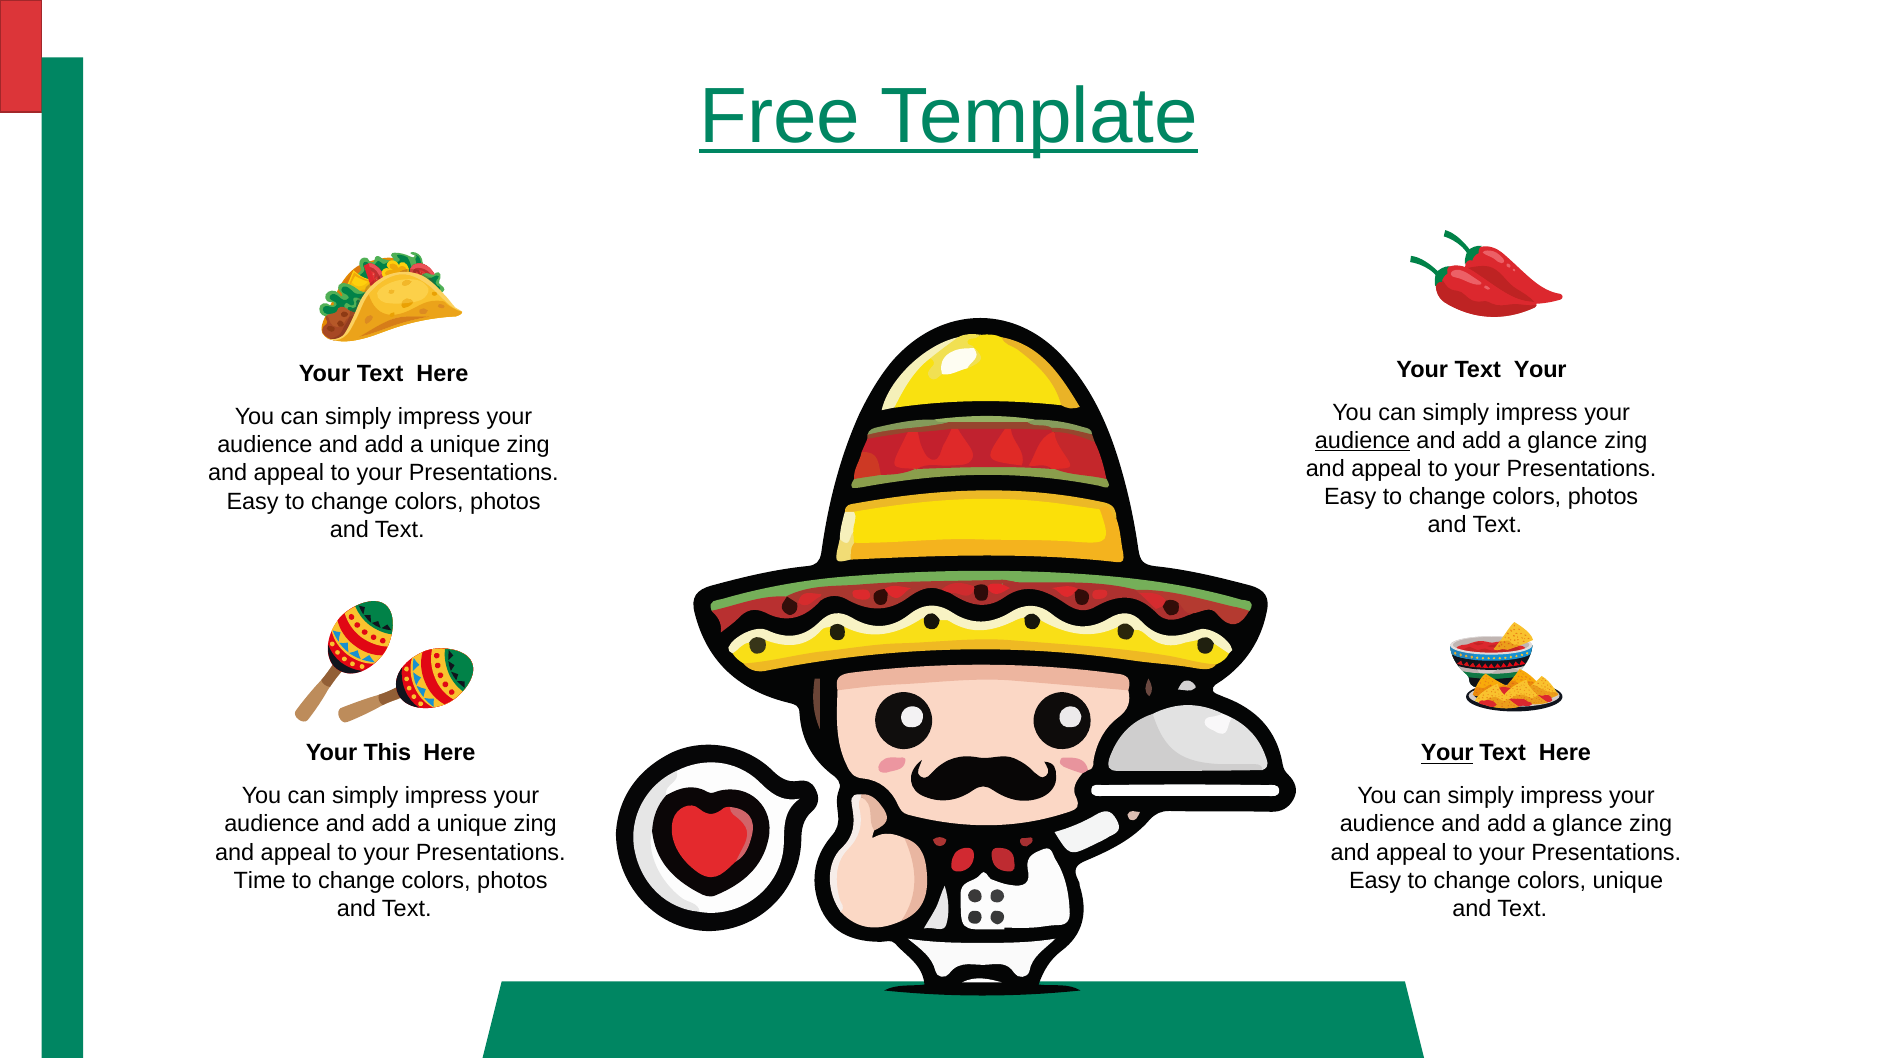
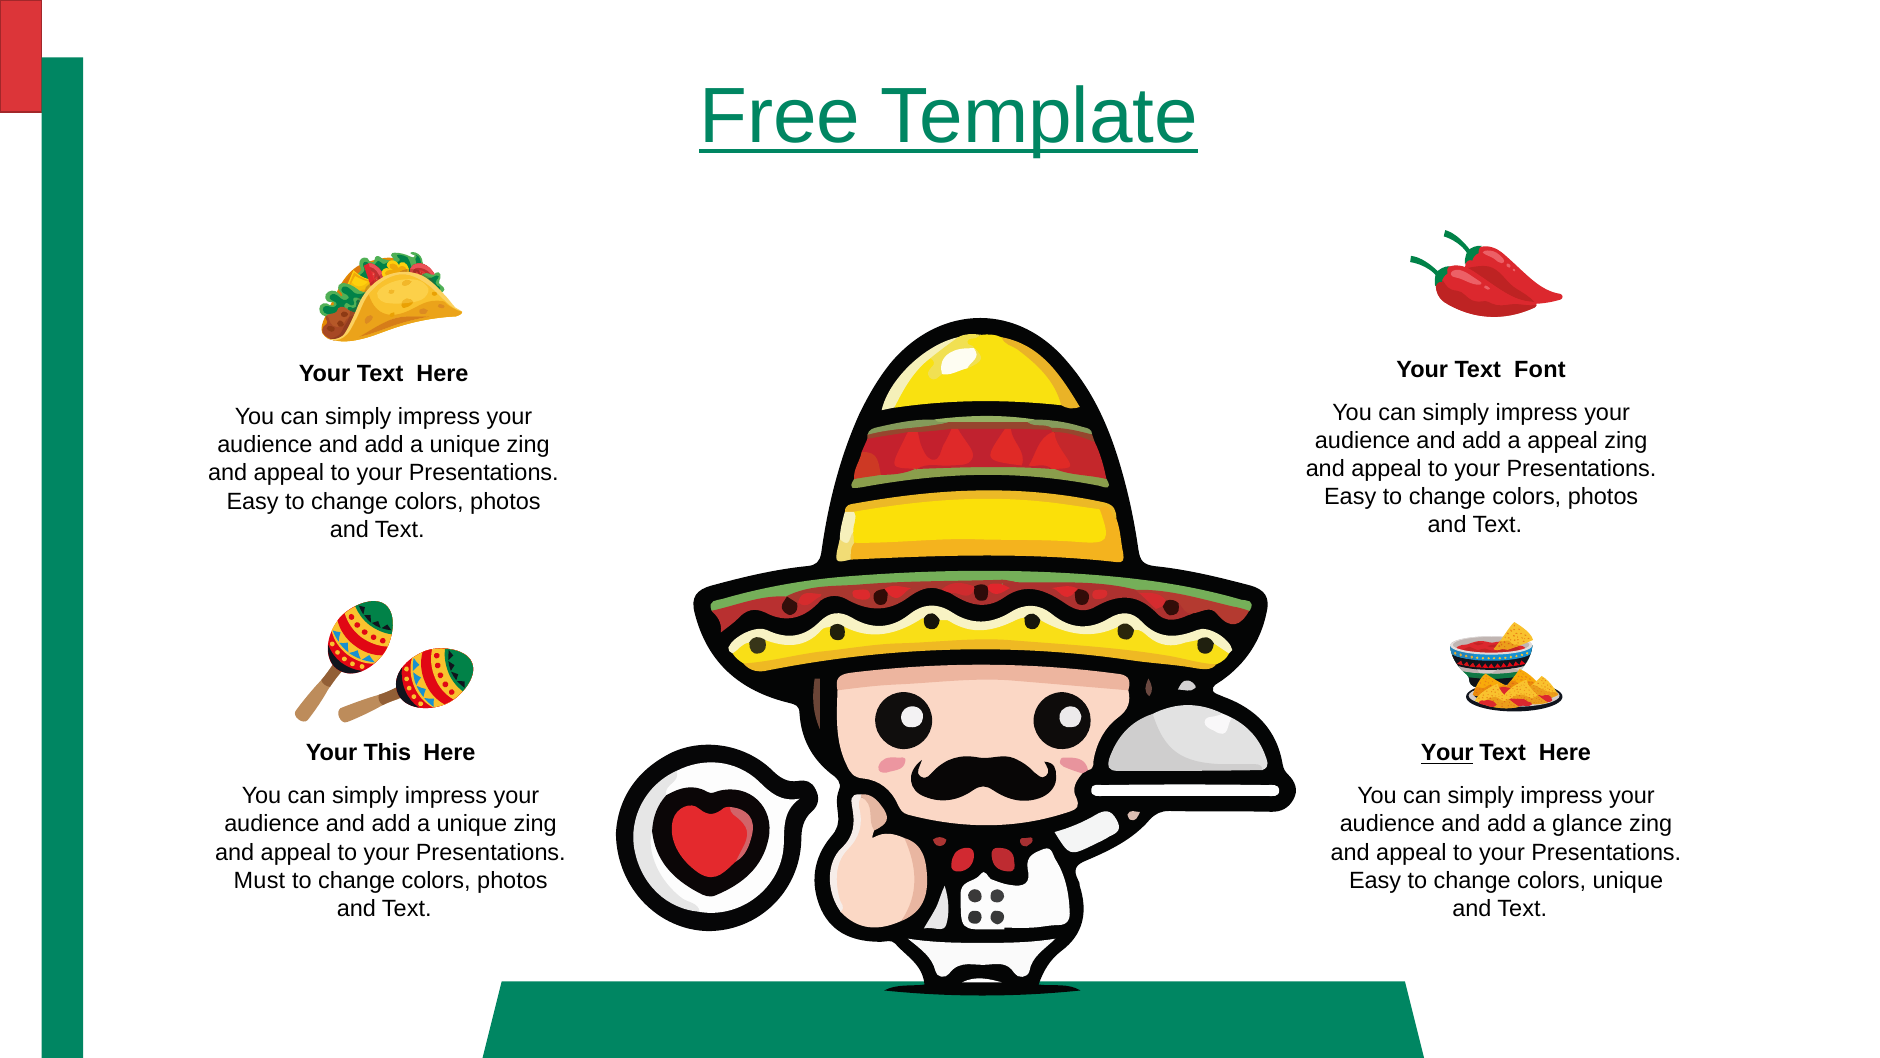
Your Text Your: Your -> Font (1540, 369)
audience underline: present -> none (1363, 440)
glance: glance -> appeal (1563, 440)
Time: Time -> Must (259, 880)
